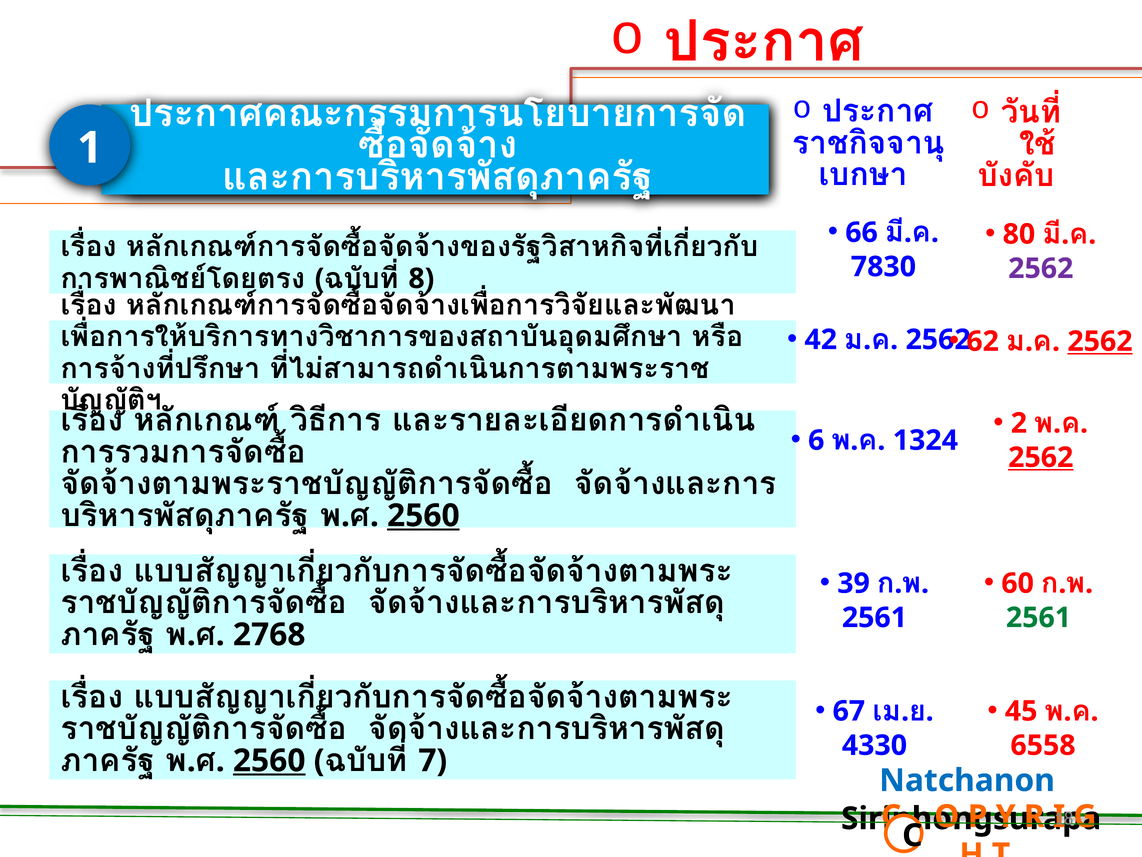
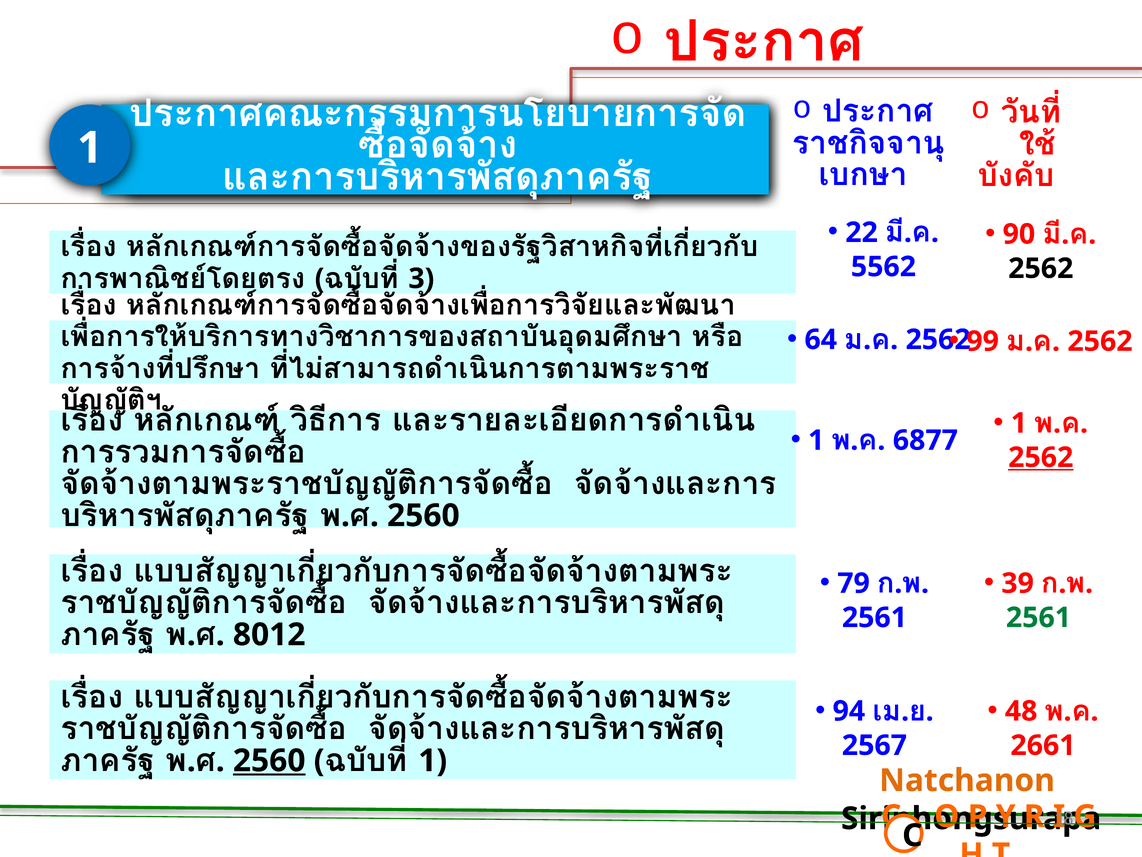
66: 66 -> 22 (862, 232)
80: 80 -> 90 (1019, 234)
7830: 7830 -> 5562 (883, 267)
2562 colour: purple -> black (1041, 268)
8: 8 -> 3 (421, 278)
42: 42 -> 64 (821, 339)
62: 62 -> 99 (983, 341)
2562 underline: present -> none (1100, 341)
2: 2 -> 1 (1019, 423)
6: 6 -> 1 (816, 440)
1324: 1324 -> 6877 (925, 440)
2560 underline: present -> none (423, 515)
39: 39 -> 79 (854, 583)
60: 60 -> 39 (1018, 583)
2768: 2768 -> 8012 (269, 634)
67: 67 -> 94 (849, 711)
45: 45 -> 48 (1021, 711)
4330: 4330 -> 2567 (874, 745)
6558: 6558 -> 2661 (1043, 745)
7: 7 -> 1 (433, 760)
Natchanon colour: blue -> orange (967, 780)
